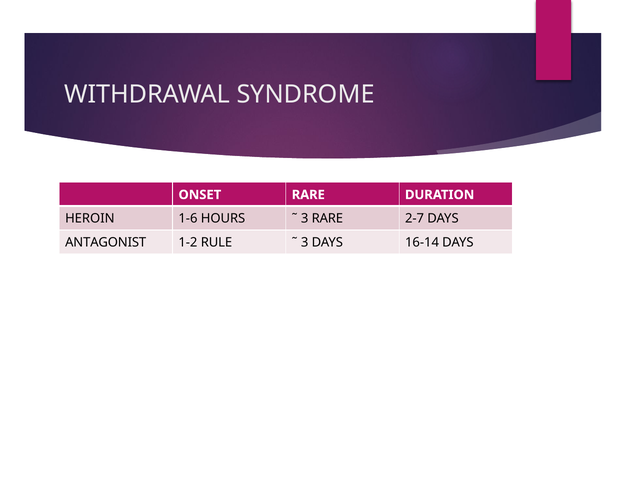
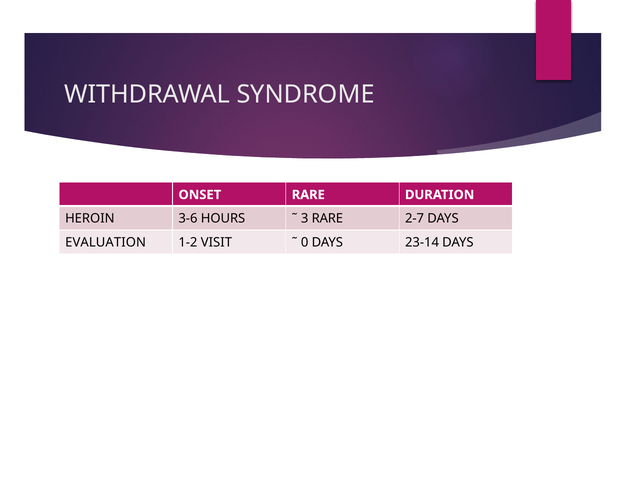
1-6: 1-6 -> 3-6 (188, 218)
ANTAGONIST: ANTAGONIST -> EVALUATION (106, 242)
RULE: RULE -> VISIT (216, 242)
3: 3 -> 0 (305, 242)
16-14: 16-14 -> 23-14 (422, 242)
